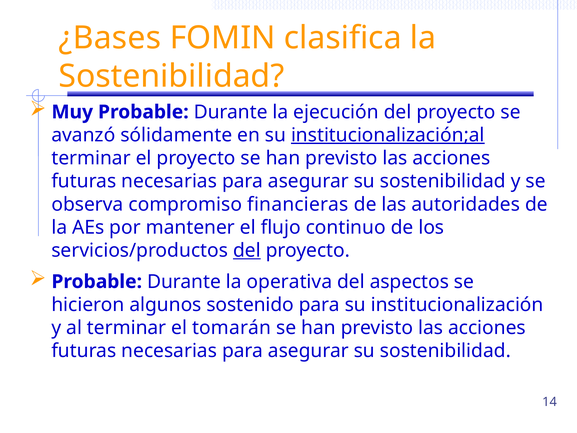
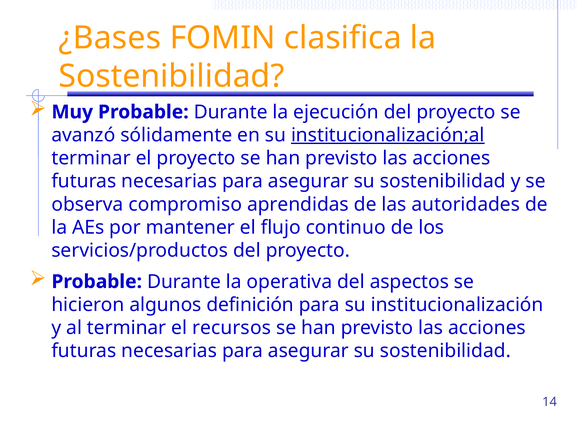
financieras: financieras -> aprendidas (298, 204)
del underline: present -> none (247, 250)
sostenido: sostenido -> definición (250, 305)
tomarán: tomarán -> recursos (232, 328)
